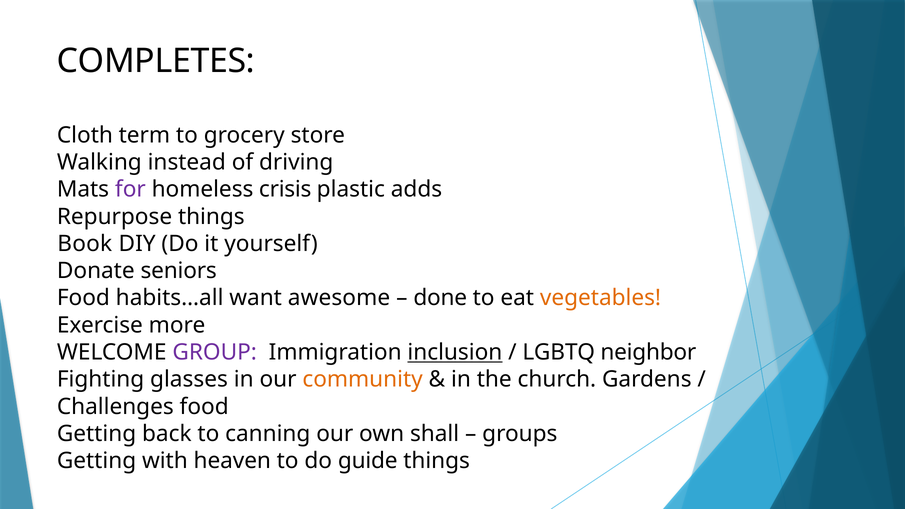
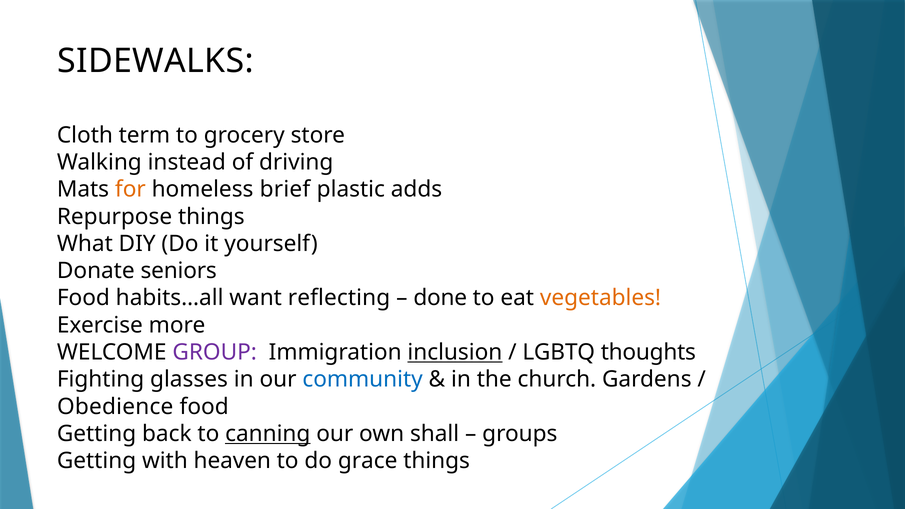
COMPLETES: COMPLETES -> SIDEWALKS (156, 61)
for colour: purple -> orange (130, 189)
crisis: crisis -> brief (285, 189)
Book: Book -> What (85, 244)
awesome: awesome -> reflecting (339, 298)
neighbor: neighbor -> thoughts (648, 352)
community colour: orange -> blue (363, 379)
Challenges: Challenges -> Obedience (115, 407)
canning underline: none -> present (268, 434)
guide: guide -> grace (368, 461)
